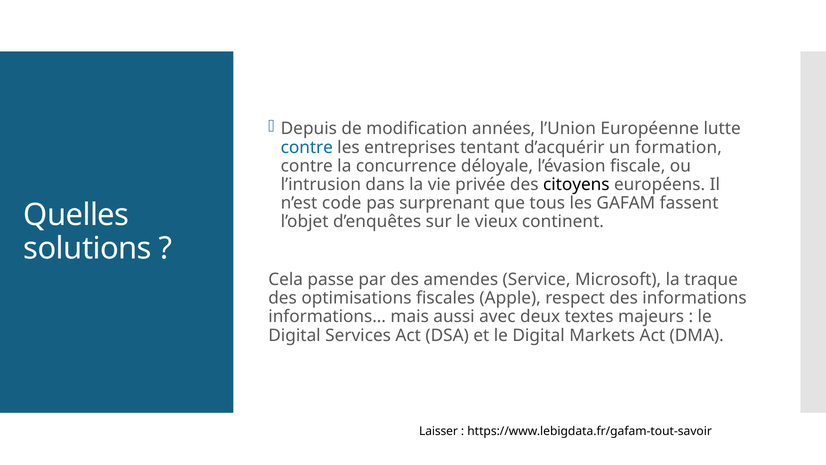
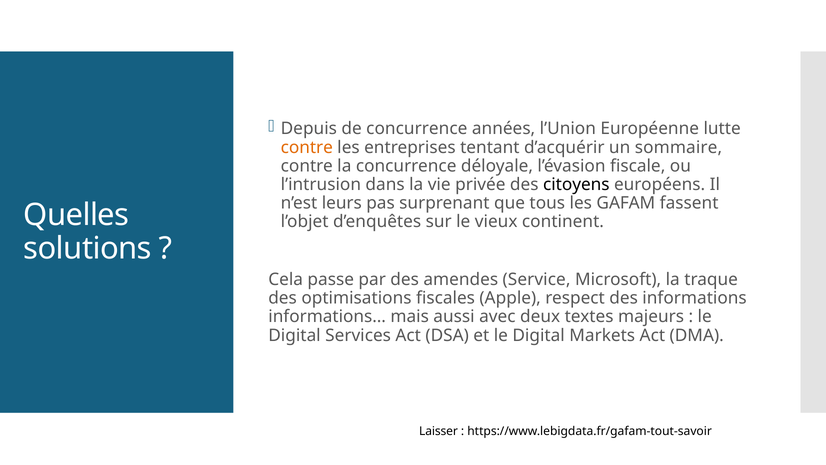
de modification: modification -> concurrence (417, 129)
contre colour: blue -> orange (307, 147)
formation: formation -> sommaire (678, 147)
code: code -> leurs (342, 203)
